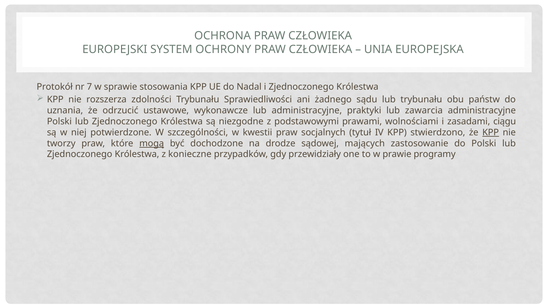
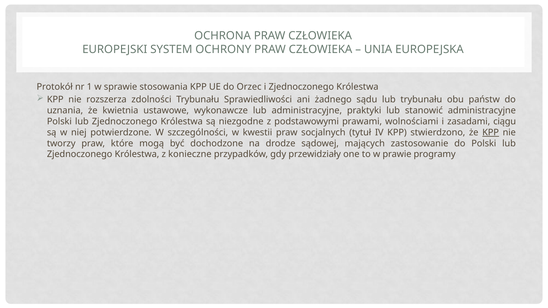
7: 7 -> 1 (89, 87)
Nadal: Nadal -> Orzec (249, 87)
odrzucić: odrzucić -> kwietnia (120, 111)
zawarcia: zawarcia -> stanowić (424, 111)
mogą underline: present -> none (152, 143)
